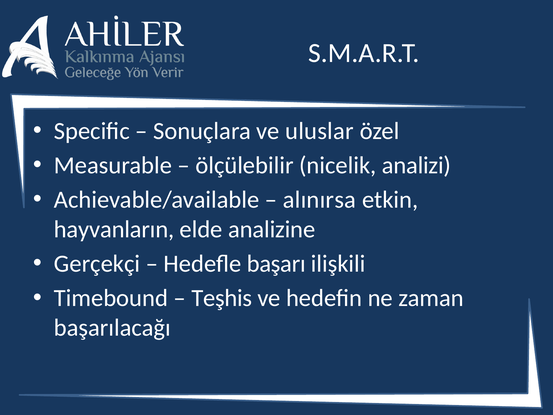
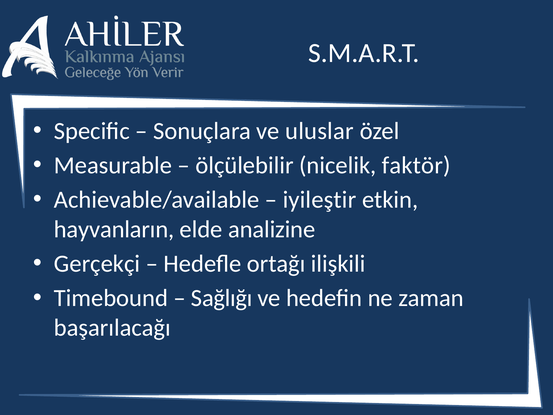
analizi: analizi -> faktör (416, 165)
alınırsa: alınırsa -> iyileştir (320, 200)
başarı: başarı -> ortağı (276, 264)
Teşhis: Teşhis -> Sağlığı (222, 298)
